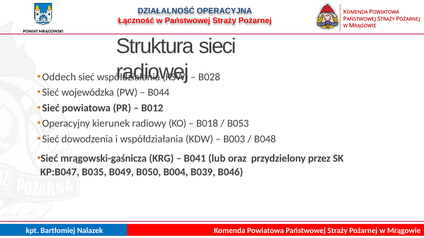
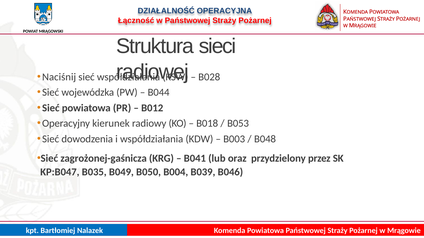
Oddech: Oddech -> Naciśnij (59, 77)
mrągowski-gaśnicza: mrągowski-gaśnicza -> zagrożonej-gaśnicza (104, 159)
